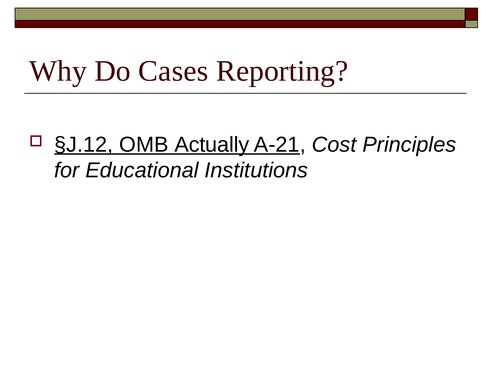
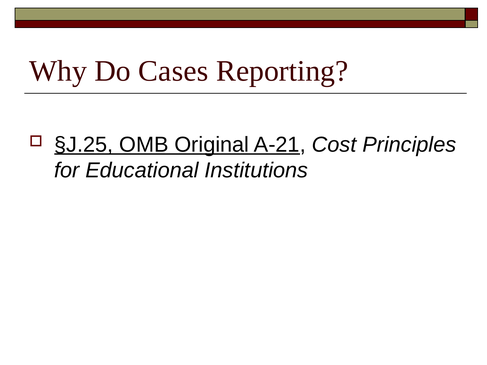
§J.12: §J.12 -> §J.25 (84, 145)
Actually: Actually -> Original (212, 145)
